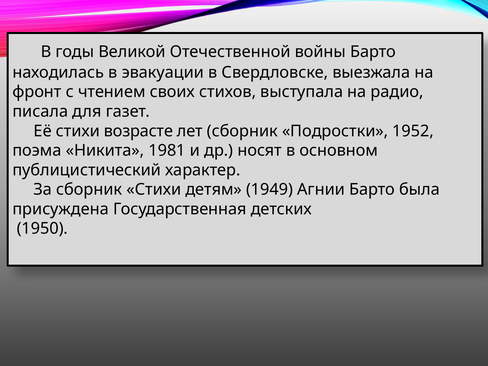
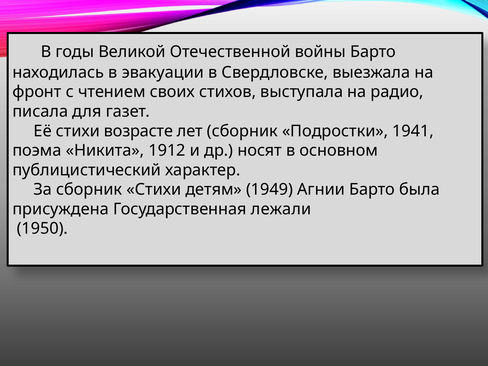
1952: 1952 -> 1941 (413, 131)
1981: 1981 -> 1912 (167, 151)
детских: детских -> лежали (281, 209)
